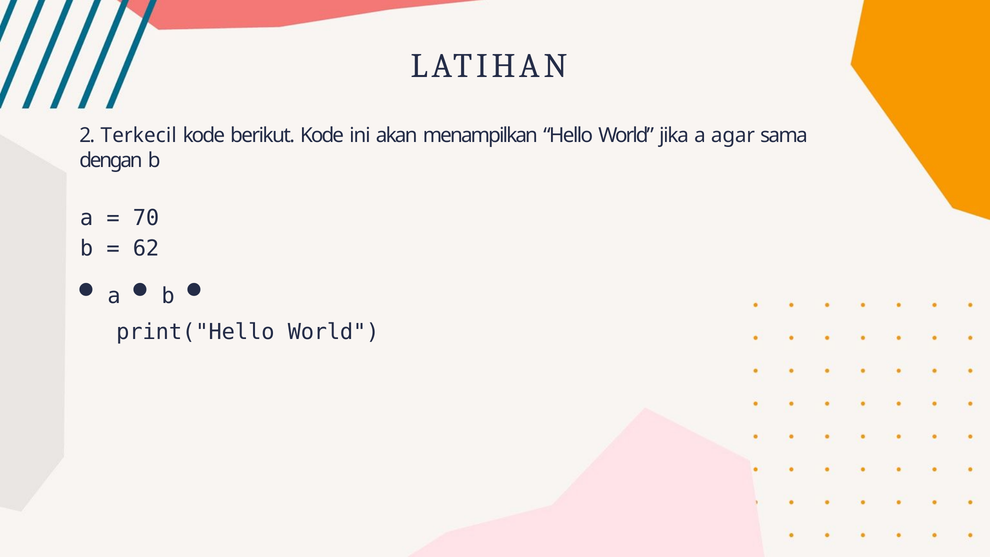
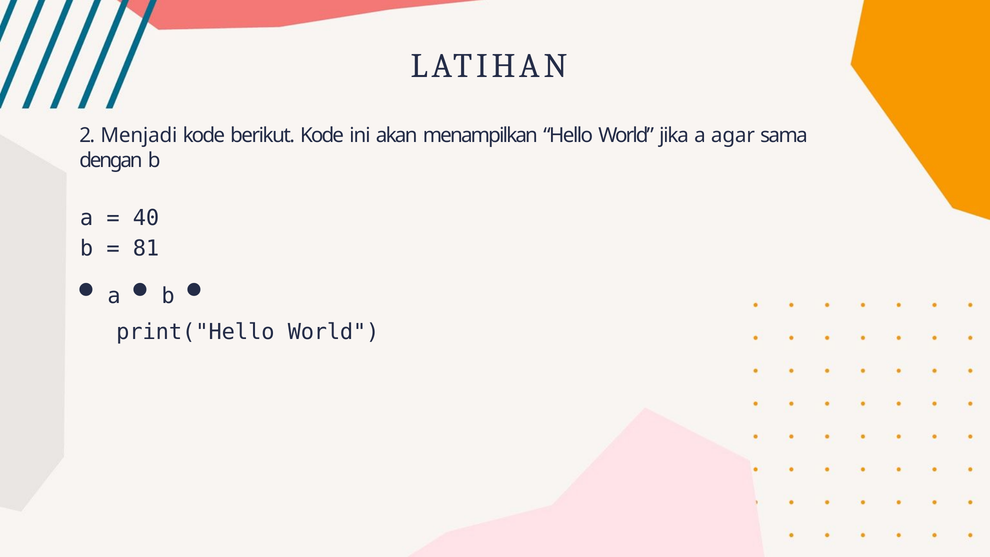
Terkecil: Terkecil -> Menjadi (139, 135)
70: 70 -> 40 (146, 218)
62: 62 -> 81 (146, 248)
